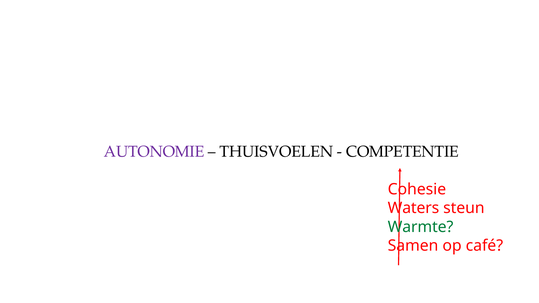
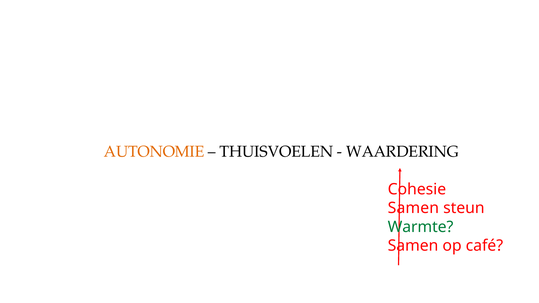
AUTONOMIE colour: purple -> orange (154, 152)
COMPETENTIE: COMPETENTIE -> WAARDERING (402, 152)
Waters: Waters -> Samen (413, 208)
